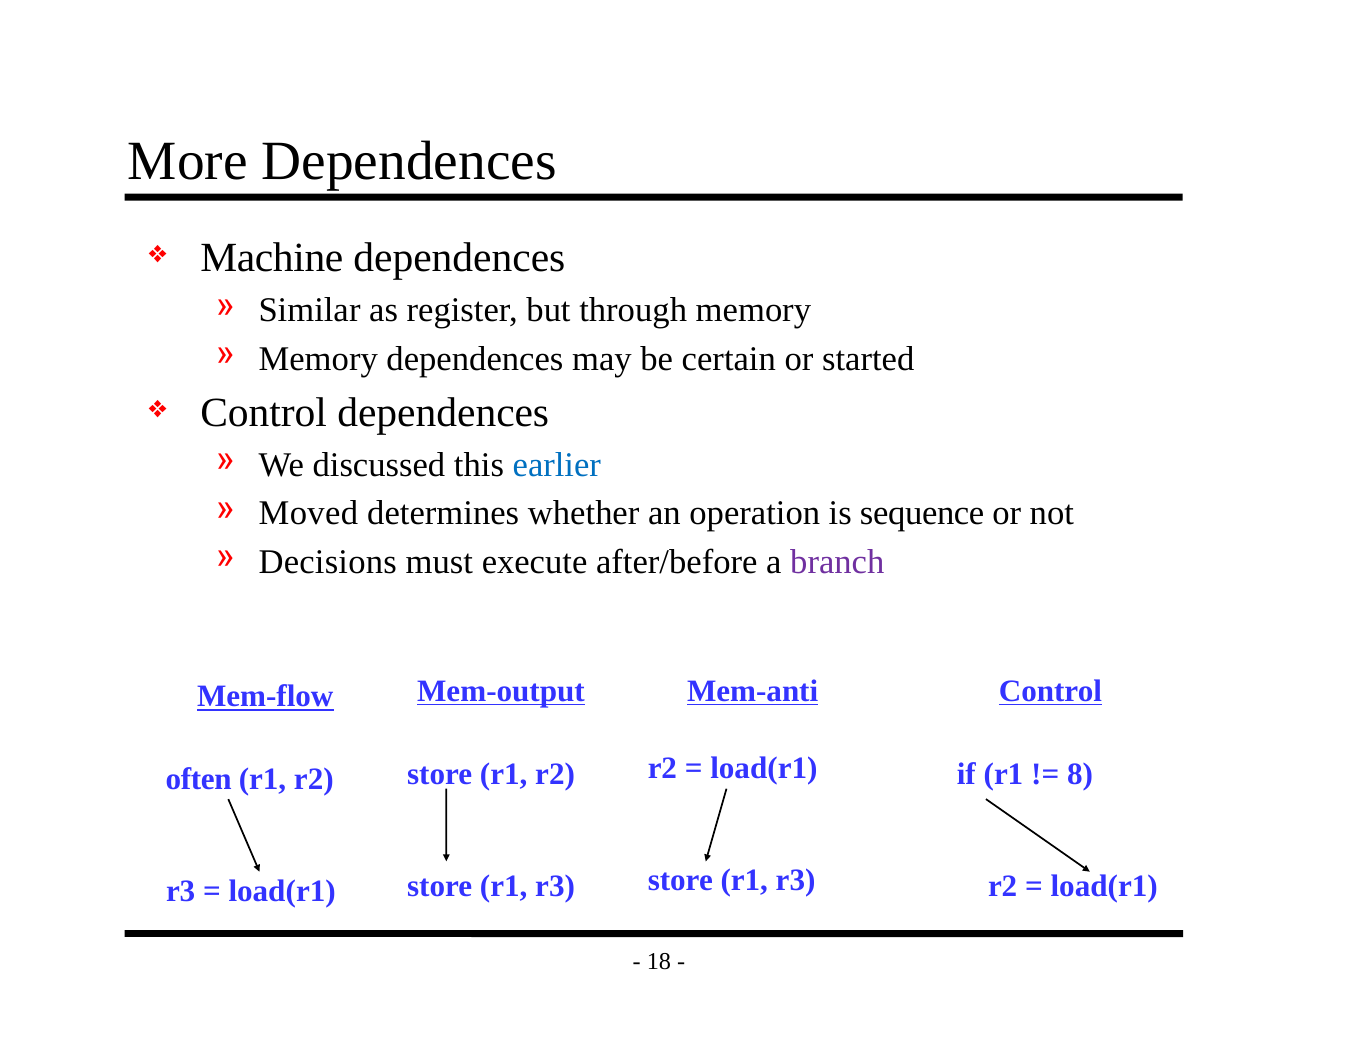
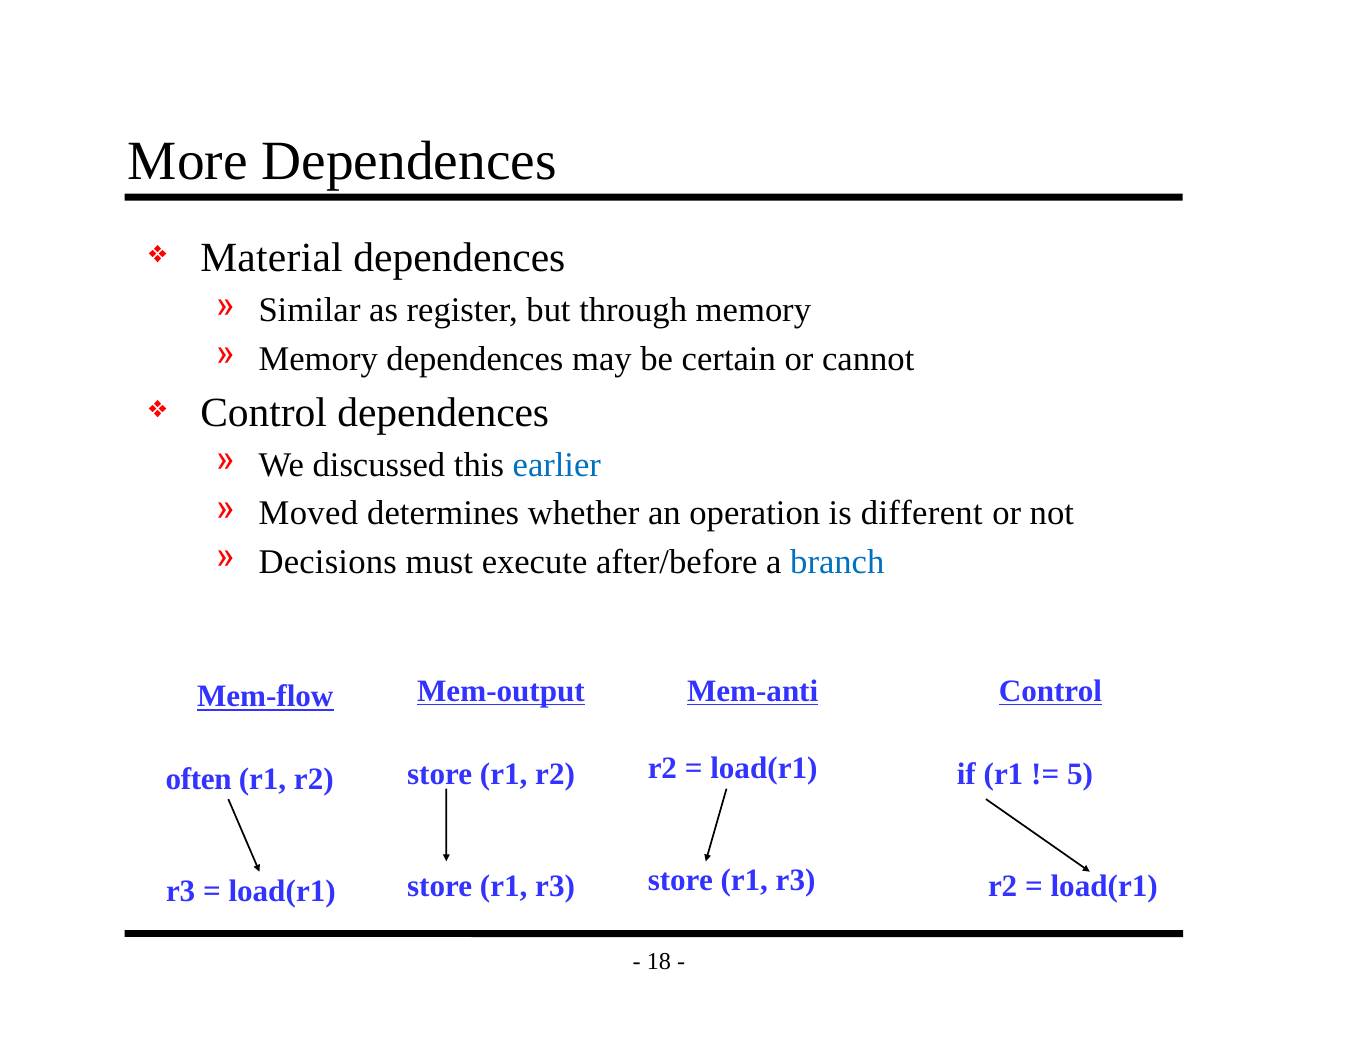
Machine: Machine -> Material (271, 258)
started: started -> cannot (868, 359)
sequence: sequence -> different (922, 514)
branch colour: purple -> blue (837, 562)
8: 8 -> 5 (1080, 774)
